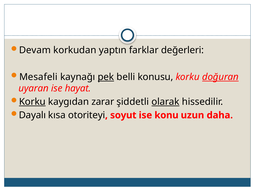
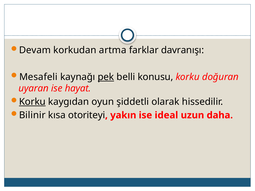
yaptın: yaptın -> artma (113, 50)
değerleri: değerleri -> davranışı (183, 50)
doğuran underline: present -> none (220, 77)
zarar: zarar -> oyun (103, 102)
olarak underline: present -> none (165, 102)
Dayalı: Dayalı -> Bilinir (32, 115)
soyut: soyut -> yakın (123, 115)
konu: konu -> ideal (166, 115)
